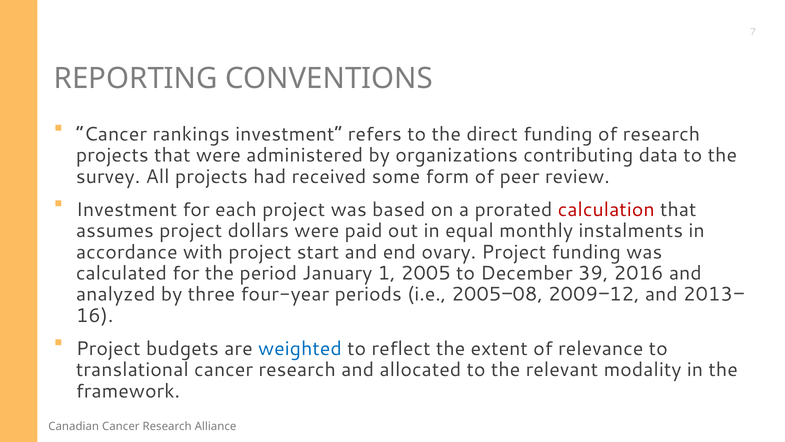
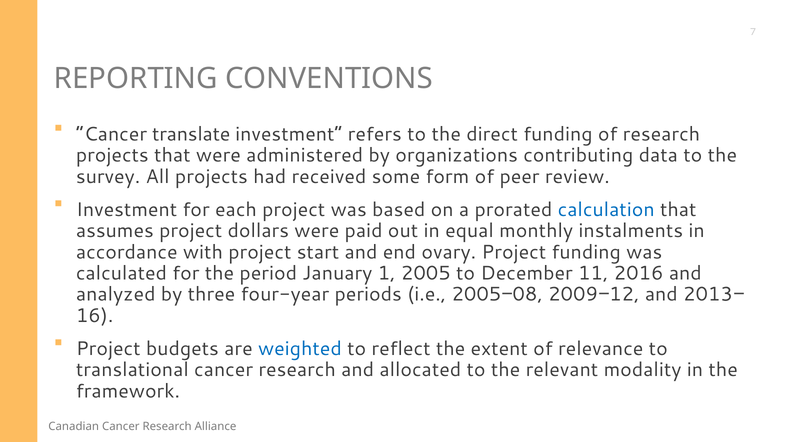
rankings: rankings -> translate (191, 134)
calculation colour: red -> blue (606, 209)
39: 39 -> 11 (593, 273)
